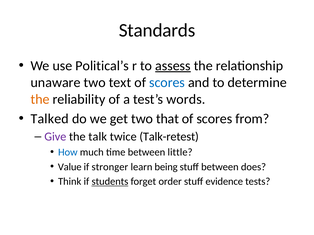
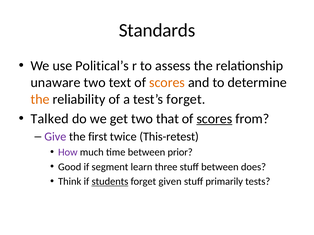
assess underline: present -> none (173, 66)
scores colour: blue -> orange (167, 83)
test’s words: words -> forget (186, 99)
scores underline: none -> present (214, 119)
talk: talk -> first (98, 137)
Talk-retest: Talk-retest -> This-retest (169, 137)
How colour: blue -> purple (68, 153)
little: little -> prior (180, 153)
Value: Value -> Good (70, 167)
stronger: stronger -> segment (110, 167)
being: being -> three (166, 167)
order: order -> given (170, 182)
evidence: evidence -> primarily (224, 182)
